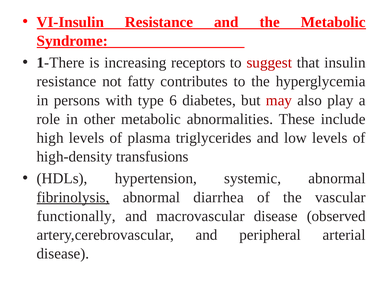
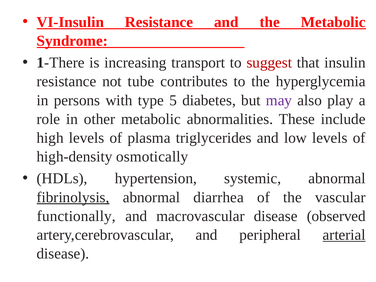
receptors: receptors -> transport (198, 63)
fatty: fatty -> tube (141, 81)
6: 6 -> 5 (173, 100)
may colour: red -> purple (279, 100)
transfusions: transfusions -> osmotically (152, 157)
arterial underline: none -> present (344, 235)
